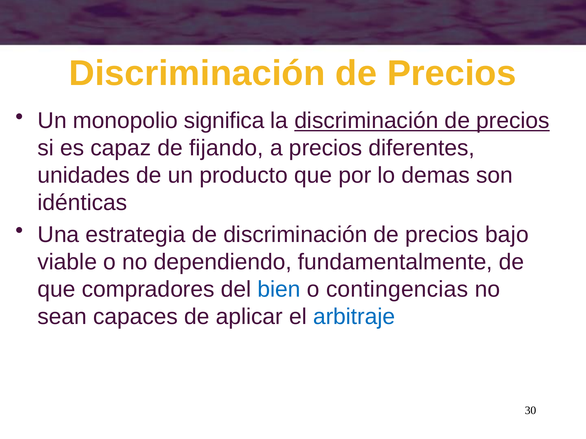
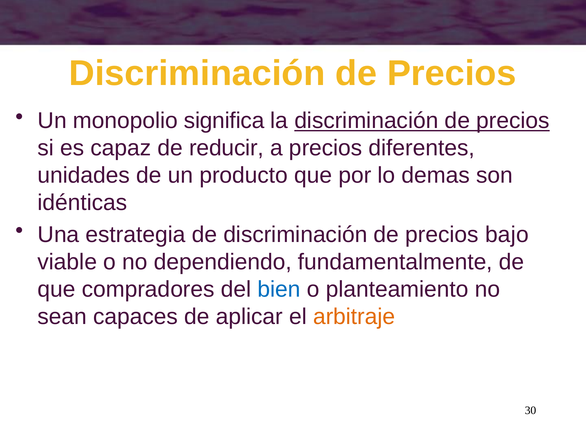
fijando: fijando -> reducir (227, 148)
contingencias: contingencias -> planteamiento (397, 289)
arbitraje colour: blue -> orange (354, 317)
